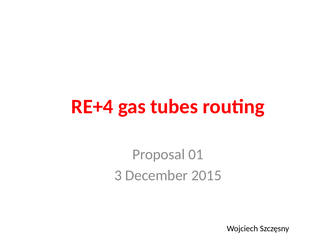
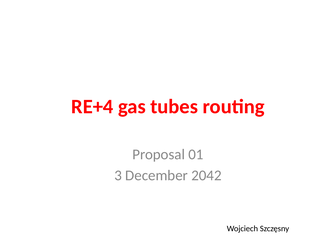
2015: 2015 -> 2042 (206, 175)
